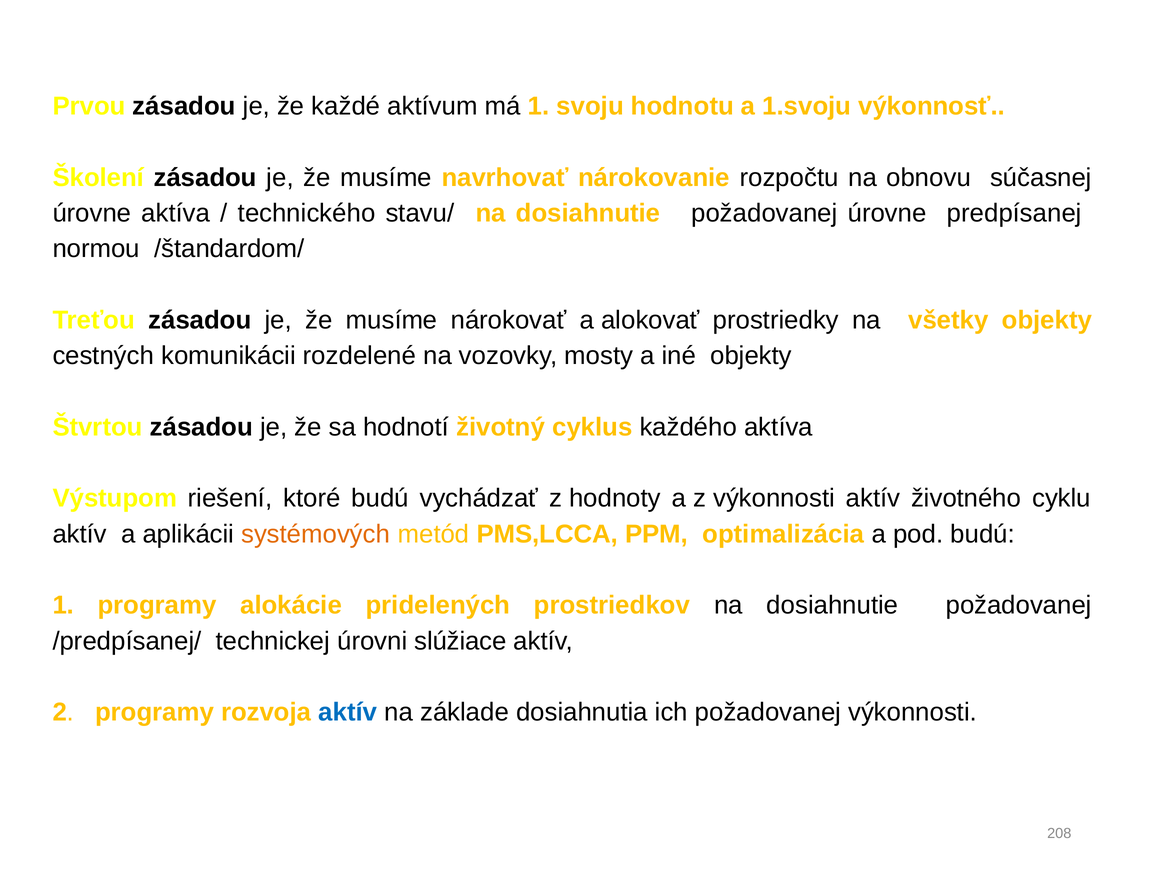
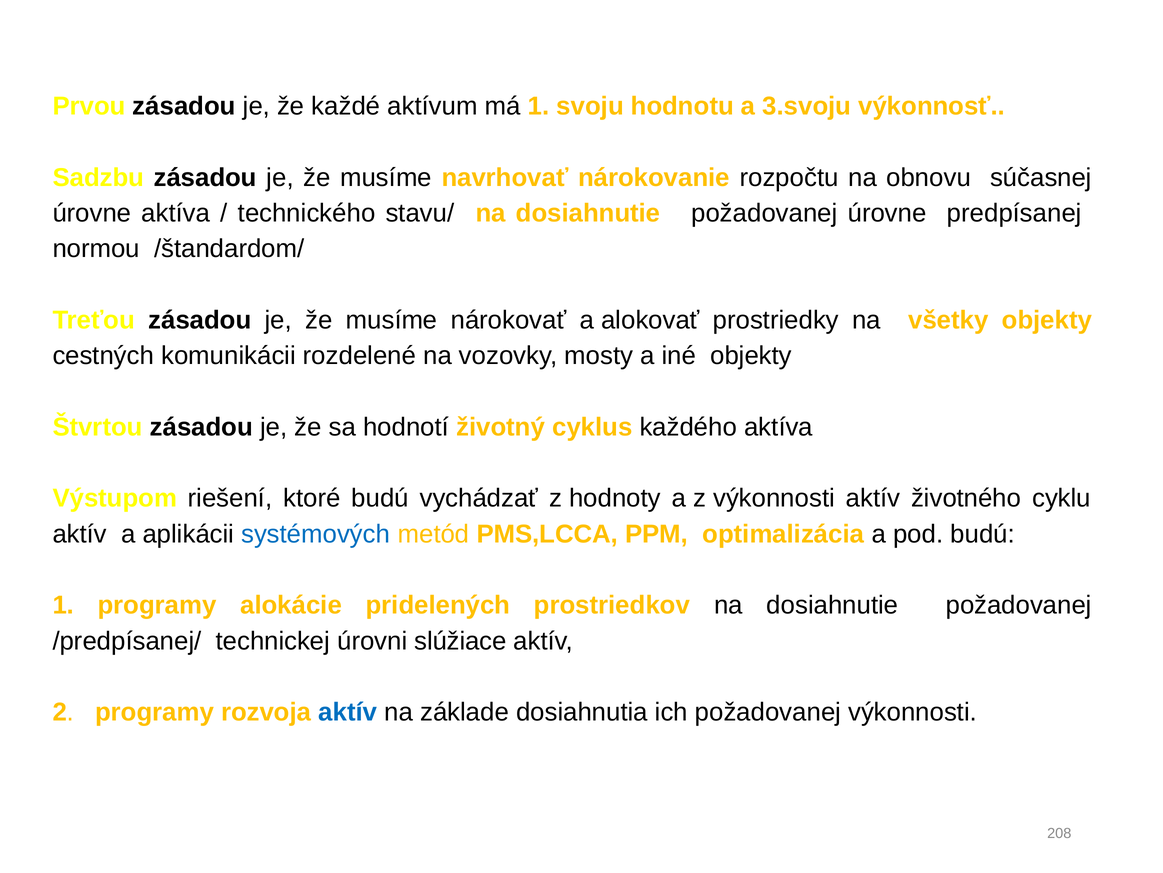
1.svoju: 1.svoju -> 3.svoju (807, 106)
Školení: Školení -> Sadzbu (98, 177)
systémových colour: orange -> blue (316, 534)
